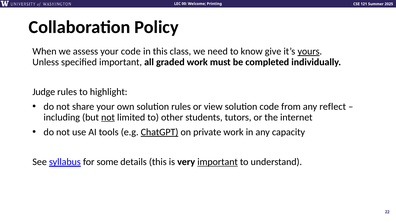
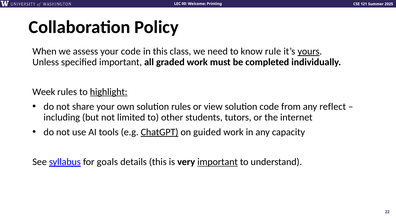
give: give -> rule (273, 51)
Judge: Judge -> Week (44, 92)
highlight underline: none -> present (109, 92)
not underline: present -> none (108, 117)
private: private -> guided (207, 132)
some: some -> goals (107, 162)
